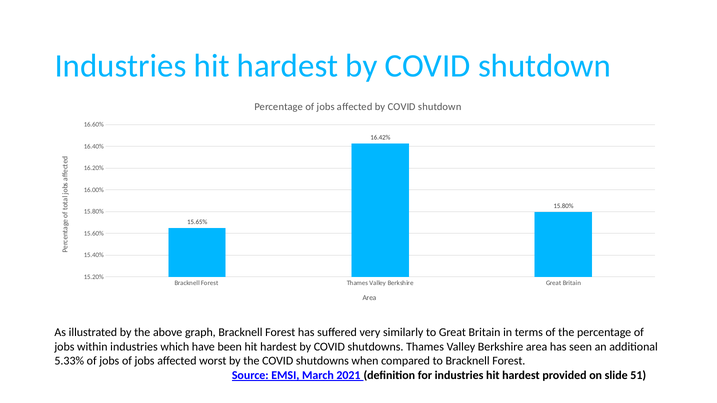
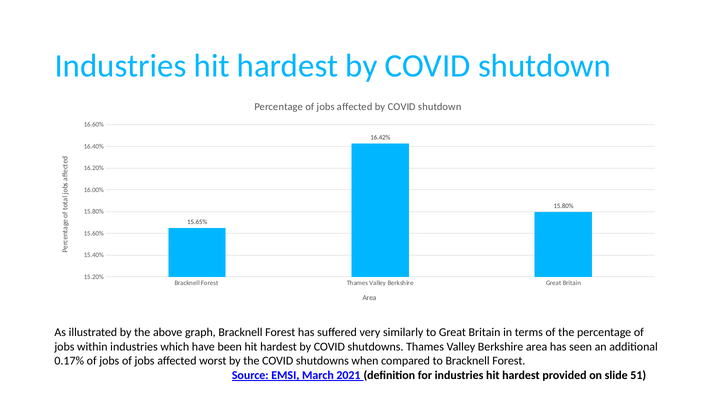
5.33%: 5.33% -> 0.17% (69, 361)
